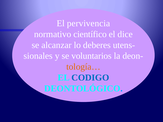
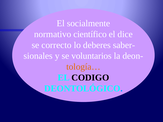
pervivencia: pervivencia -> socialmente (89, 23)
alcanzar: alcanzar -> correcto (56, 45)
utens-: utens- -> saber- (124, 45)
CODIGO colour: blue -> black (90, 78)
